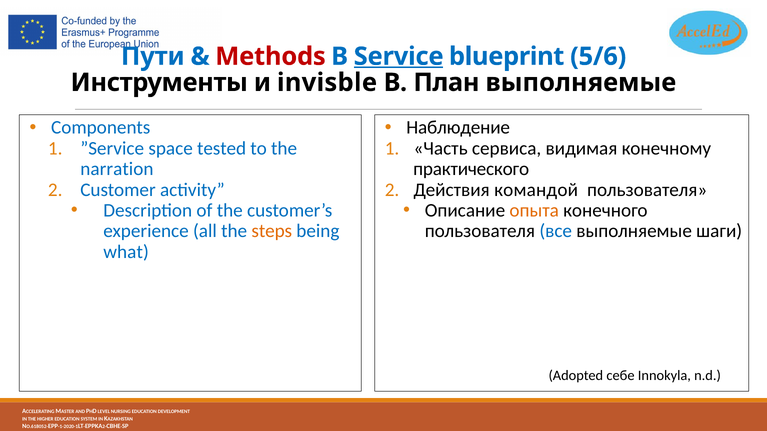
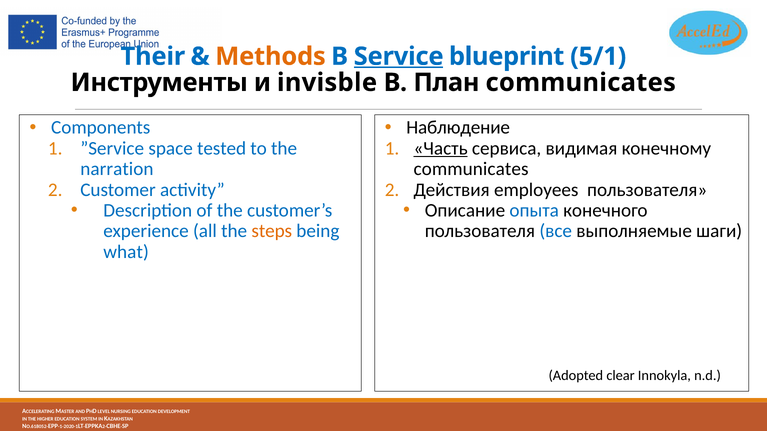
Пути: Пути -> Their (153, 56)
Methods colour: red -> orange (270, 56)
5/6: 5/6 -> 5/1 (598, 56)
План выполняемые: выполняемые -> communicates (581, 83)
Часть underline: none -> present (441, 148)
практического: практического -> communicates (471, 169)
командой: командой -> employees (536, 190)
опыта colour: orange -> blue (534, 211)
себе: себе -> clear (621, 376)
